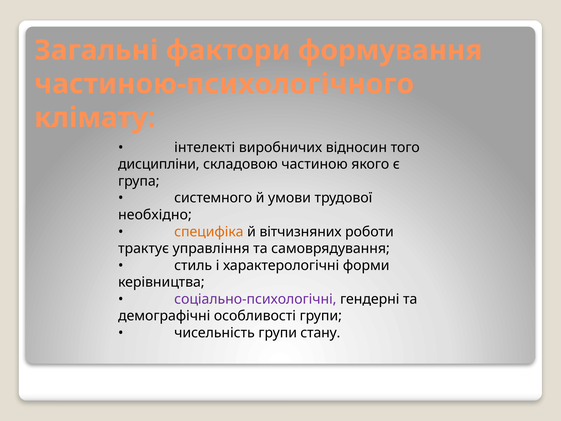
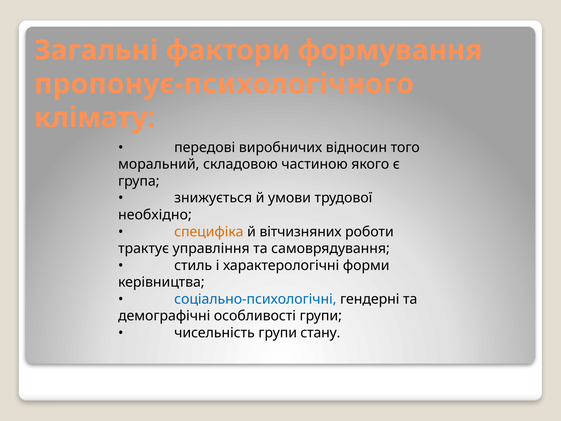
частиною-психологічного: частиною-психологічного -> пропонує-психологічного (224, 84)
інтелекті: інтелекті -> передові (205, 147)
дисципліни: дисципліни -> моральний (159, 164)
системного: системного -> знижується (213, 198)
соціально-психологічні colour: purple -> blue (255, 299)
